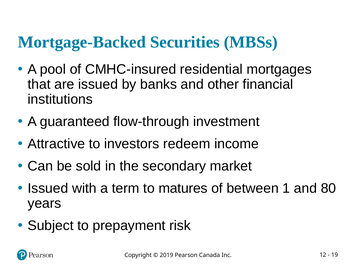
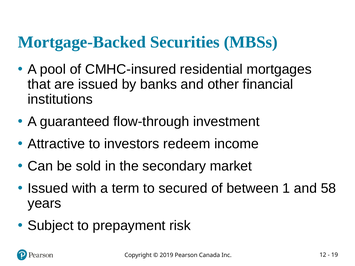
matures: matures -> secured (183, 189)
80: 80 -> 58 (328, 189)
